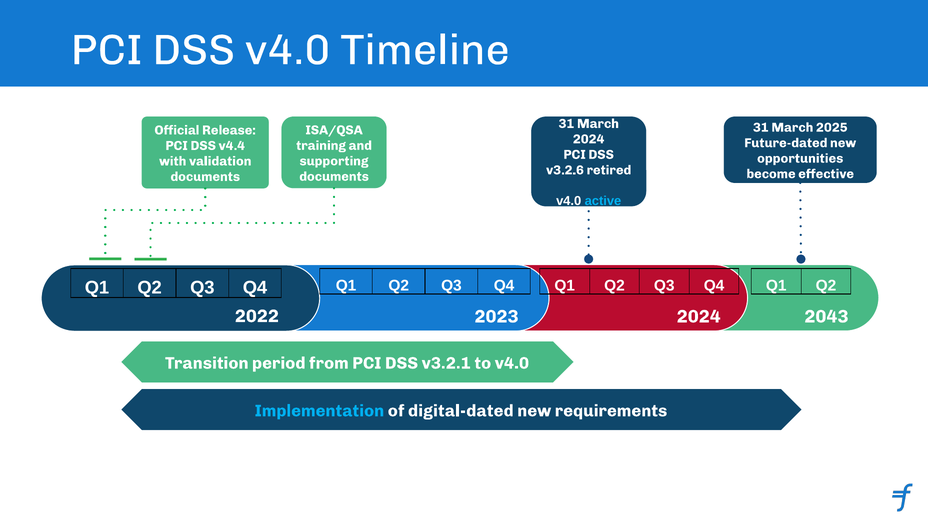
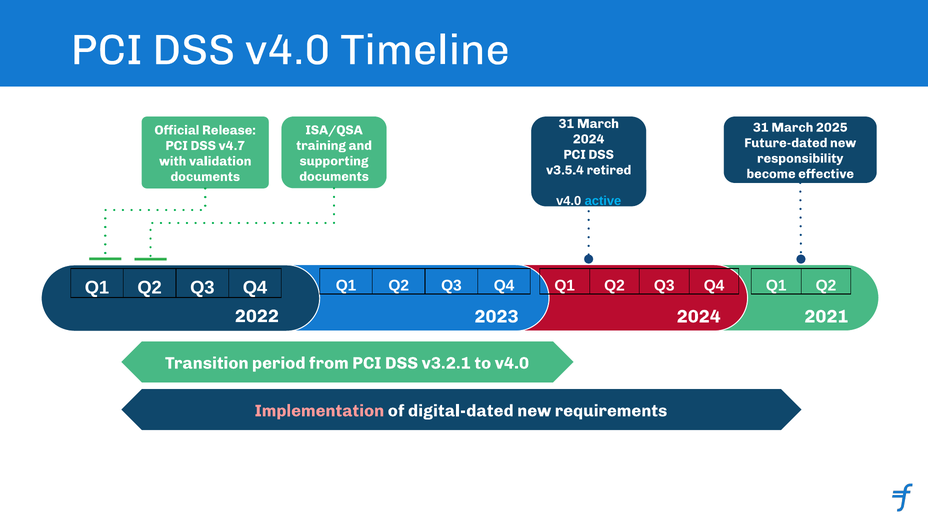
v4.4: v4.4 -> v4.7 (232, 146)
opportunities: opportunities -> responsibility (800, 158)
v3.2.6: v3.2.6 -> v3.5.4 (565, 170)
2043: 2043 -> 2021 (826, 316)
Implementation colour: light blue -> pink (319, 411)
